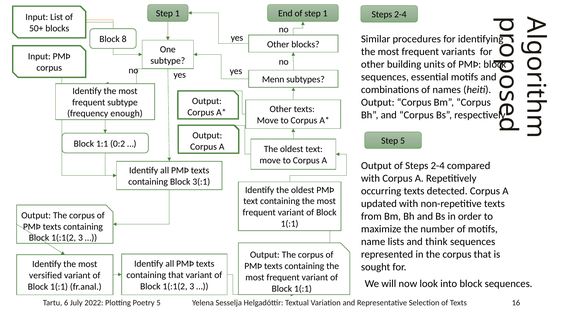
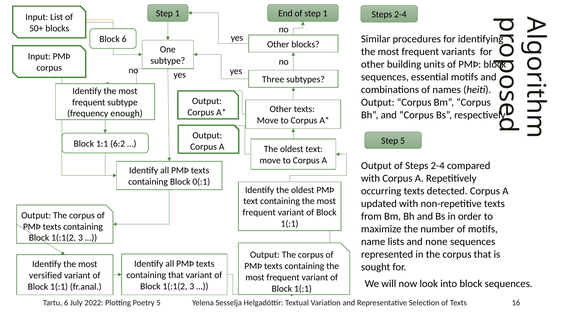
Block 8: 8 -> 6 (124, 39)
Menn: Menn -> Three (273, 79)
0:2: 0:2 -> 6:2 (118, 144)
3(:1: 3(:1 -> 0(:1 (201, 182)
think: think -> none (436, 242)
